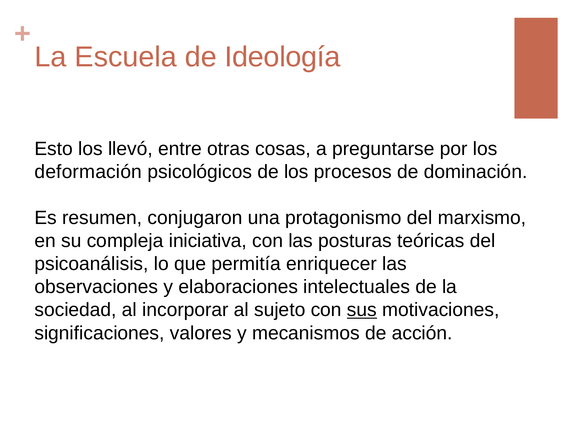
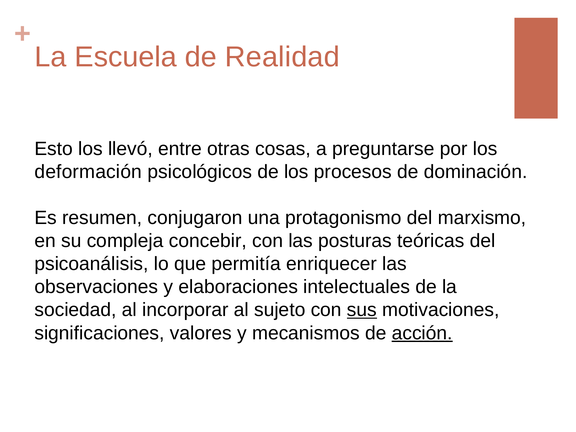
Ideología: Ideología -> Realidad (282, 57)
iniciativa: iniciativa -> concebir (208, 241)
acción underline: none -> present (422, 333)
